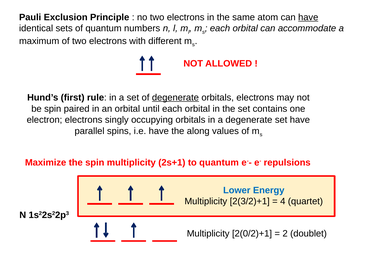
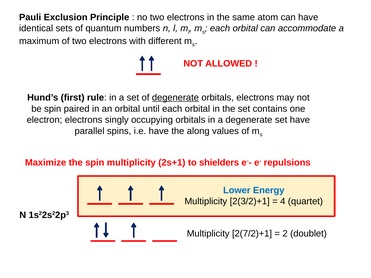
have underline: present -> none (308, 17)
to quantum: quantum -> shielders (219, 163)
2(0/2)+1: 2(0/2)+1 -> 2(7/2)+1 (252, 234)
